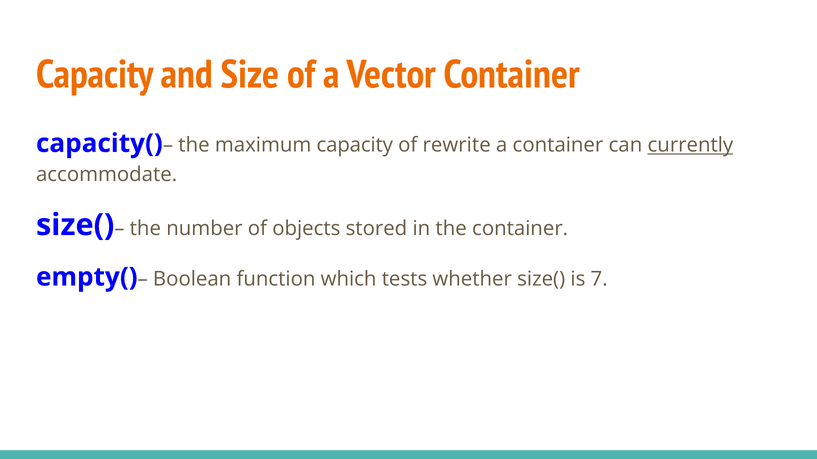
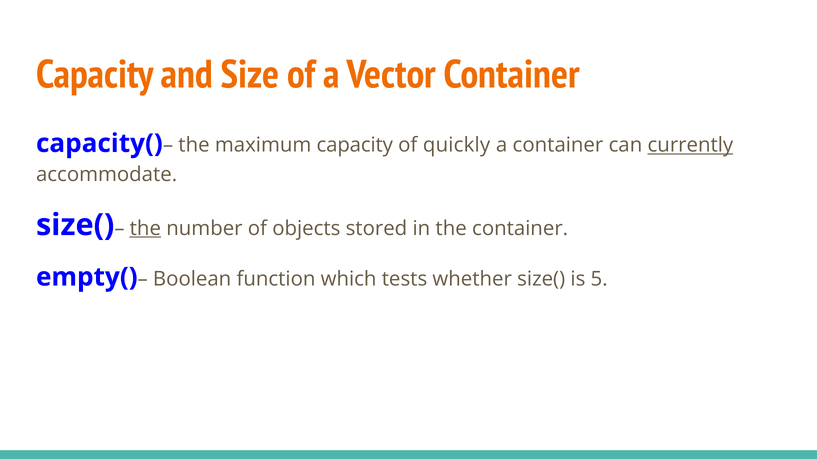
rewrite: rewrite -> quickly (457, 145)
the underline: none -> present (145, 229)
7: 7 -> 5 (599, 279)
